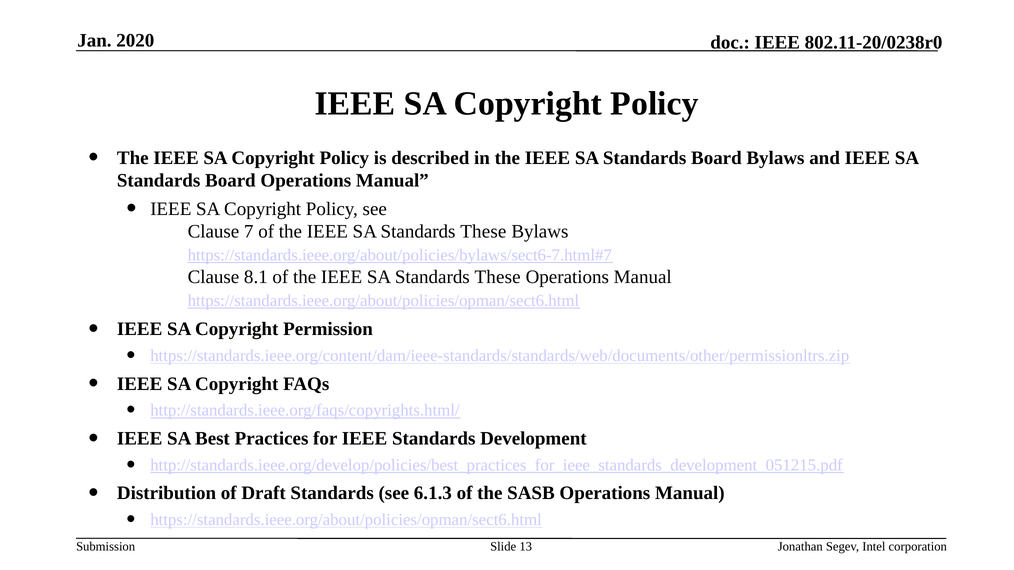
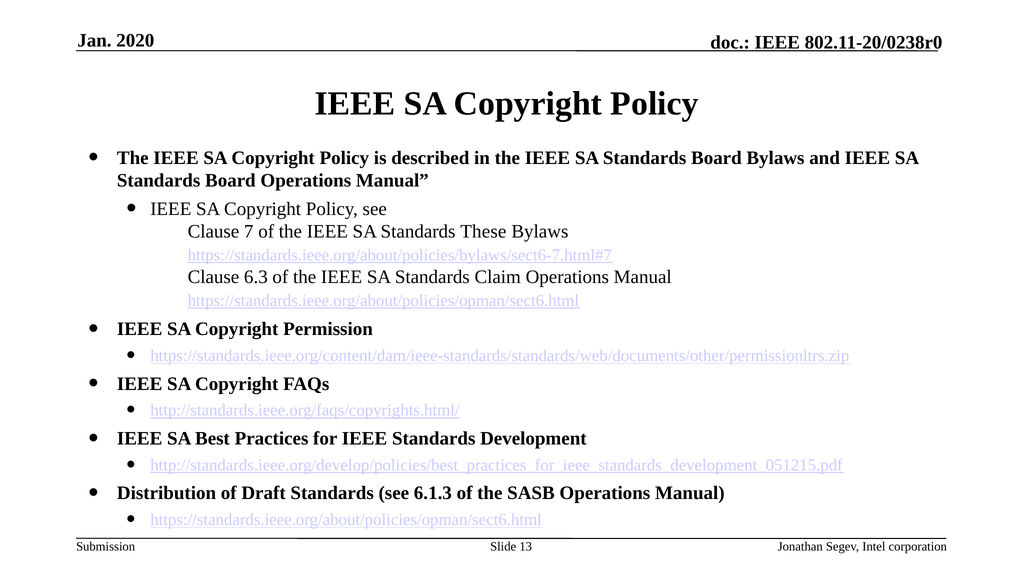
8.1: 8.1 -> 6.3 (256, 277)
These: These -> Claim (498, 277)
